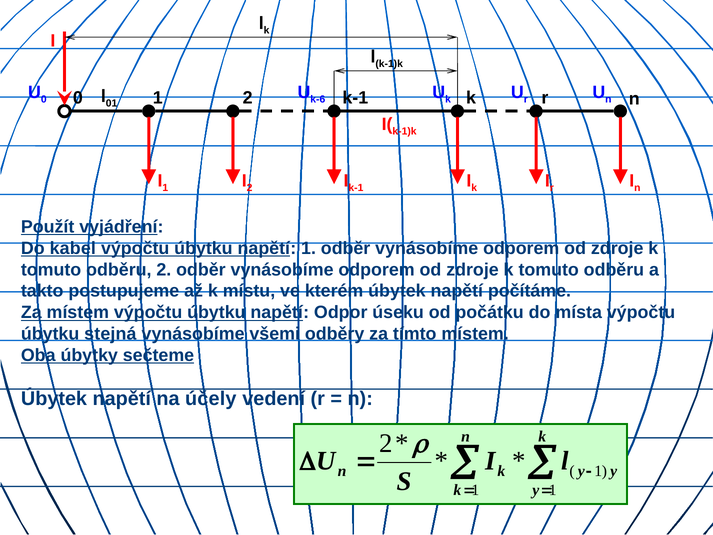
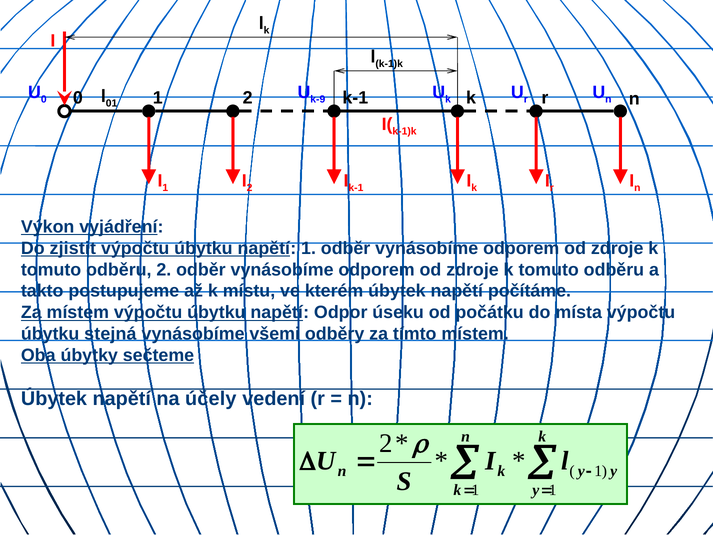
k-6: k-6 -> k-9 (318, 99)
Použít: Použít -> Výkon (48, 227)
kabel: kabel -> zjistit (73, 248)
